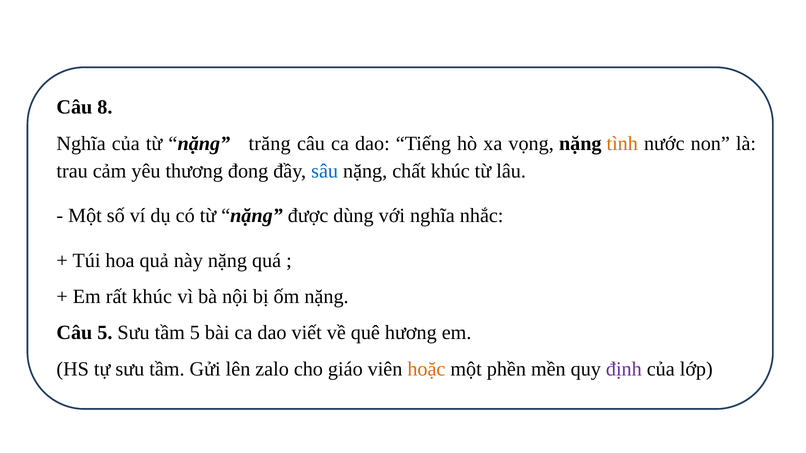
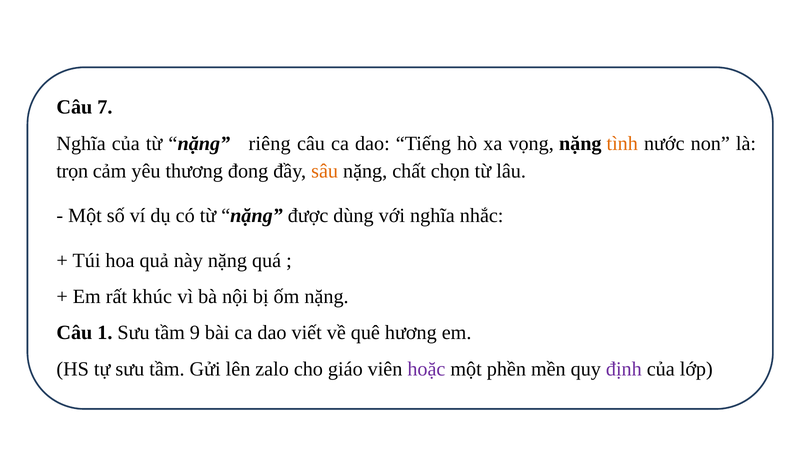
8: 8 -> 7 (105, 107)
trăng: trăng -> riêng (270, 143)
trau: trau -> trọn (72, 171)
sâu colour: blue -> orange (325, 171)
chất khúc: khúc -> chọn (450, 171)
Câu 5: 5 -> 1 (105, 333)
tầm 5: 5 -> 9 (195, 333)
hoặc colour: orange -> purple (426, 369)
